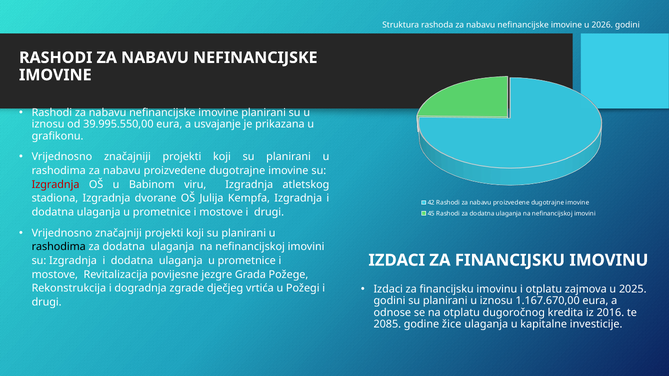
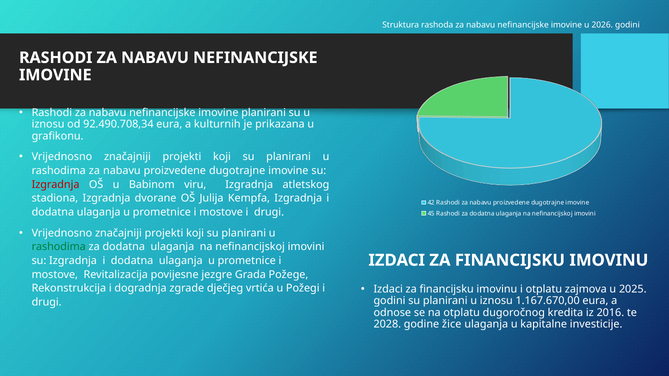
39.995.550,00: 39.995.550,00 -> 92.490.708,34 (118, 124)
usvajanje: usvajanje -> kulturnih (217, 124)
rashodima colour: black -> green (59, 247)
2085: 2085 -> 2028 (387, 324)
